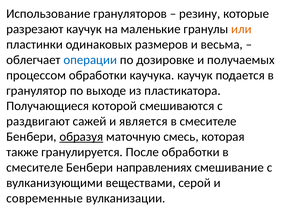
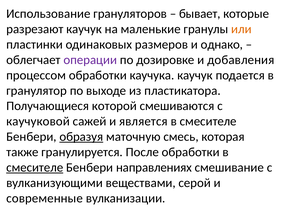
резину: резину -> бывает (200, 14)
весьма: весьма -> однако (222, 45)
операции colour: blue -> purple (90, 60)
получаемых: получаемых -> добавления (241, 60)
раздвигают: раздвигают -> каучуковой (38, 122)
смесителе underline: none -> present (35, 168)
